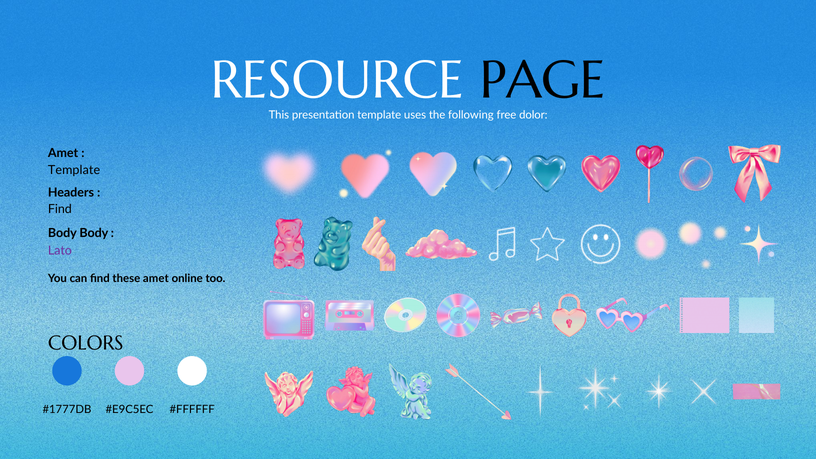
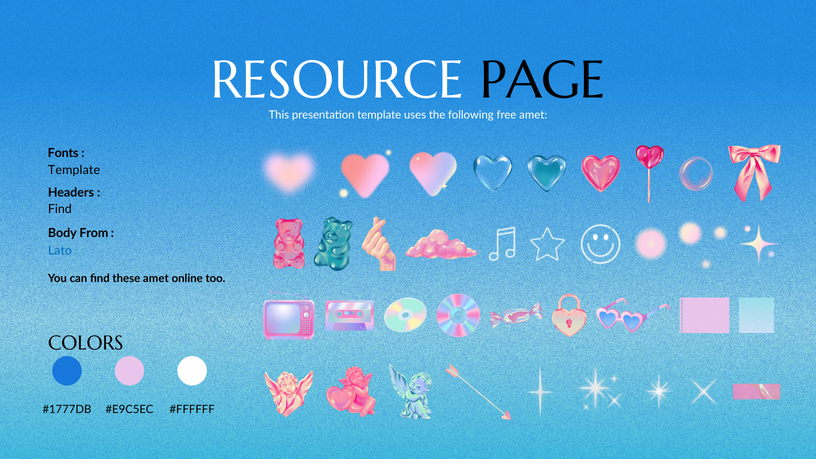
free dolor: dolor -> amet (533, 115)
Amet: Amet -> Fonts (63, 153)
Body Body: Body -> From (94, 233)
Lato colour: purple -> blue (60, 250)
